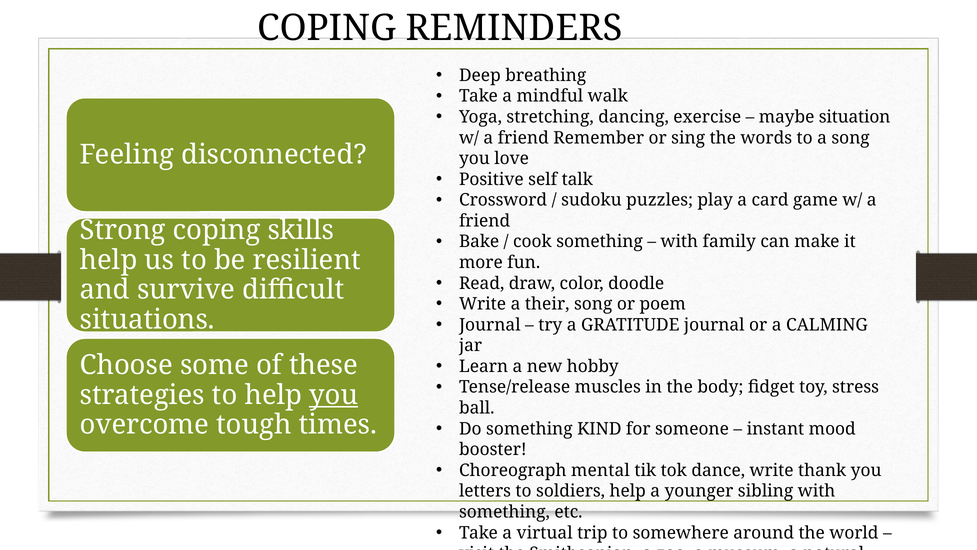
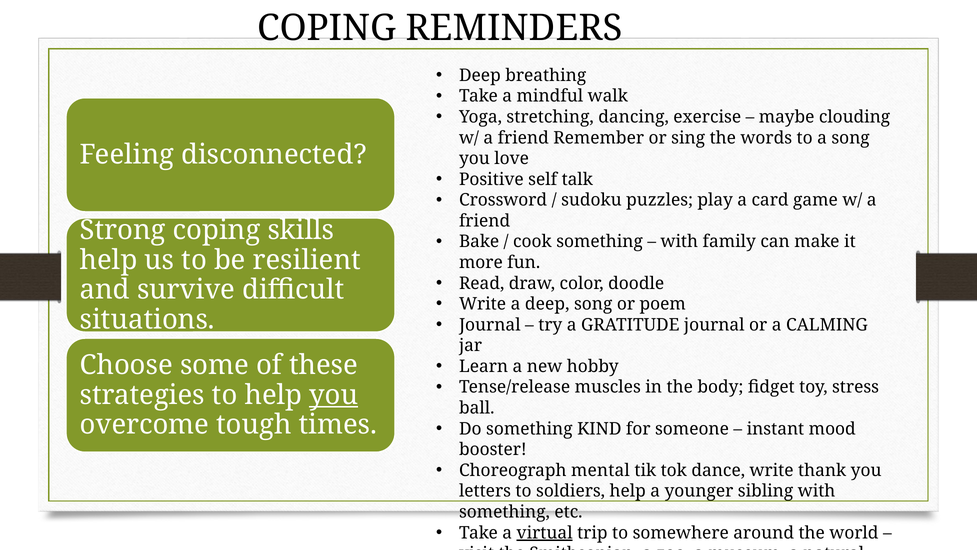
situation: situation -> clouding (855, 117)
a their: their -> deep (547, 304)
virtual underline: none -> present (545, 532)
